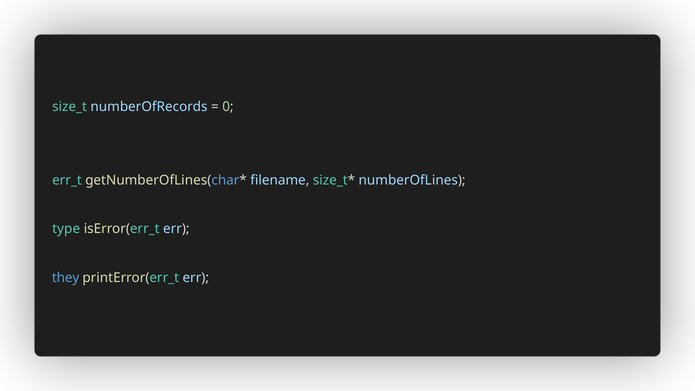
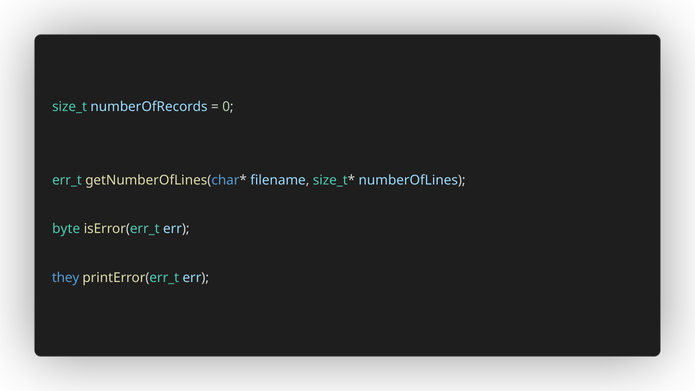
type: type -> byte (66, 229)
